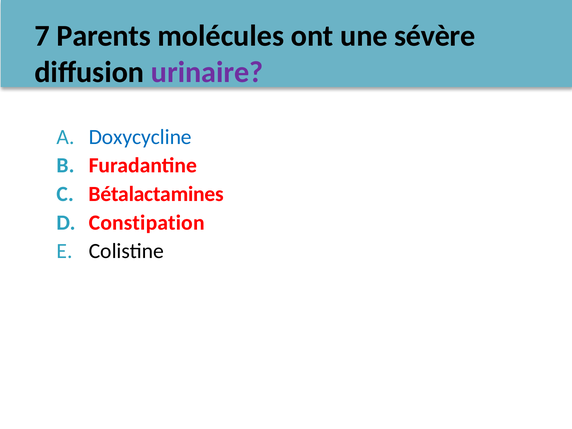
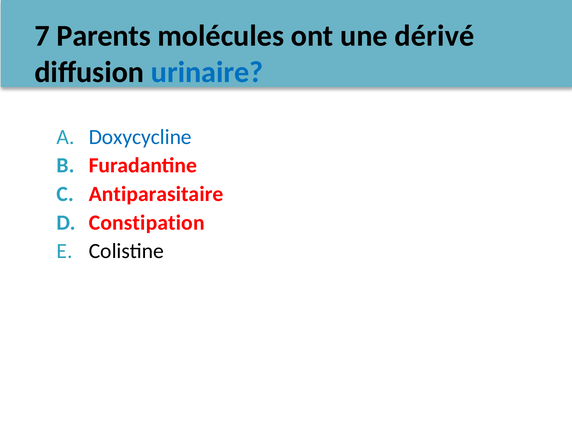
sévère: sévère -> dérivé (434, 36)
urinaire colour: purple -> blue (207, 72)
Bétalactamines: Bétalactamines -> Antiparasitaire (156, 194)
